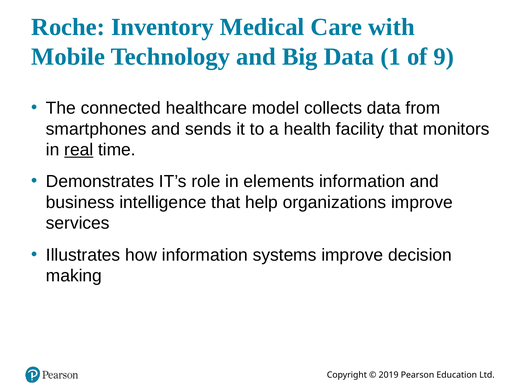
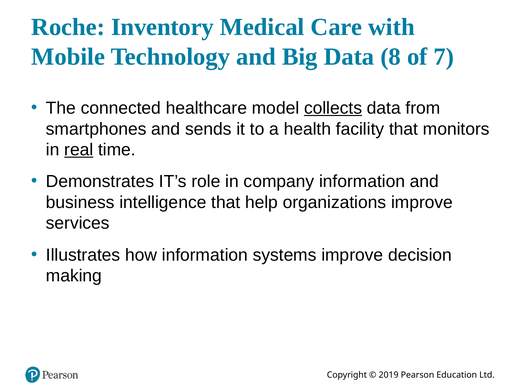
1: 1 -> 8 (391, 57)
9: 9 -> 7 (444, 57)
collects underline: none -> present (333, 108)
elements: elements -> company (279, 182)
